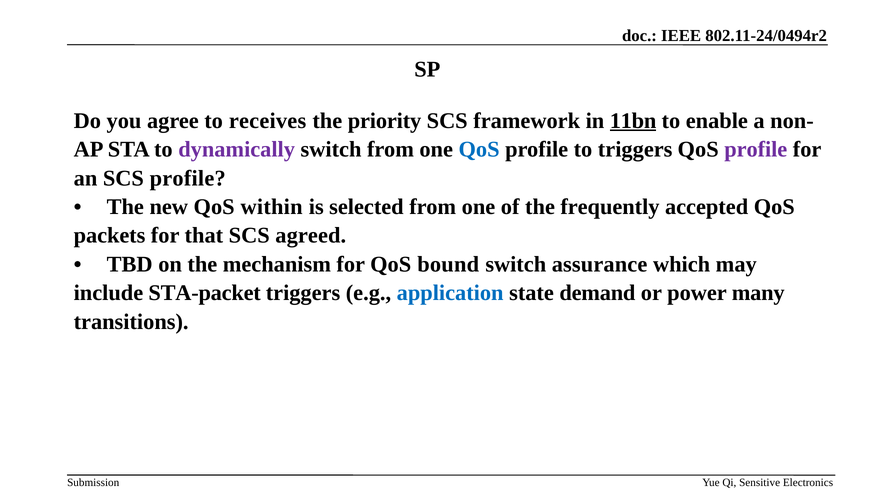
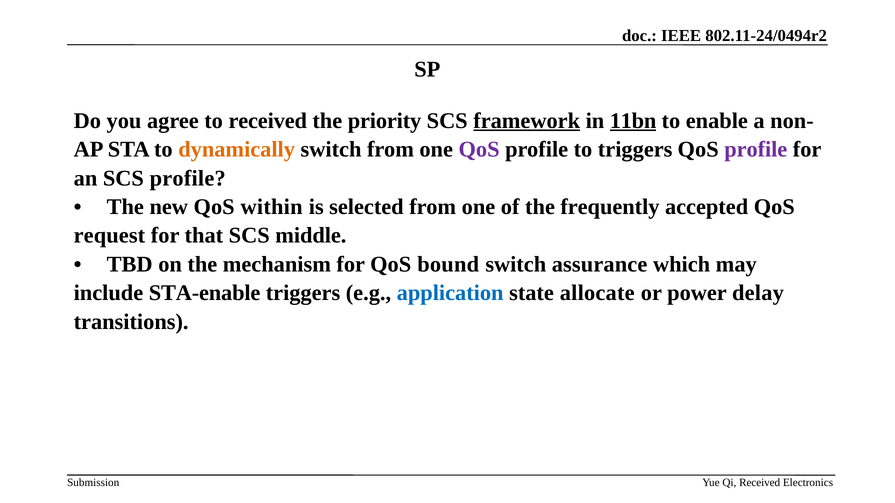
to receives: receives -> received (268, 121)
framework underline: none -> present (527, 121)
dynamically colour: purple -> orange (237, 150)
QoS colour: blue -> purple (479, 150)
packets: packets -> request (109, 236)
agreed: agreed -> middle (311, 236)
STA-packet: STA-packet -> STA-enable (205, 293)
demand: demand -> allocate (597, 293)
many: many -> delay (758, 293)
Qi Sensitive: Sensitive -> Received (760, 483)
